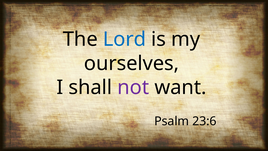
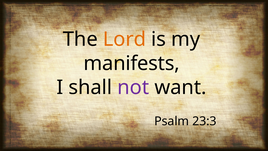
Lord colour: blue -> orange (124, 39)
ourselves: ourselves -> manifests (132, 63)
23:6: 23:6 -> 23:3 (204, 121)
